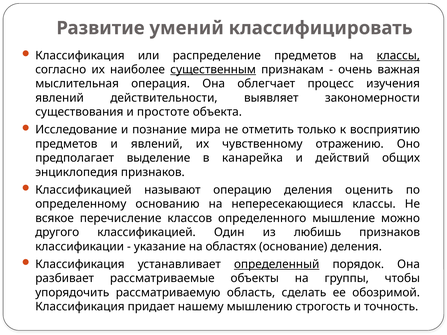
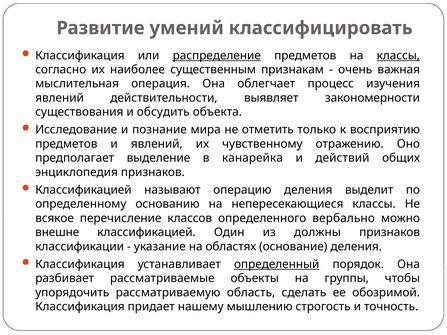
распределение underline: none -> present (217, 56)
существенным underline: present -> none (213, 70)
простоте: простоте -> обсудить (163, 112)
оценить: оценить -> выделит (369, 190)
мышление: мышление -> вербально (344, 218)
другого: другого -> внешне (57, 233)
любишь: любишь -> должны (317, 233)
